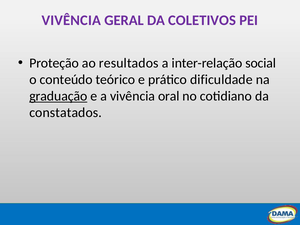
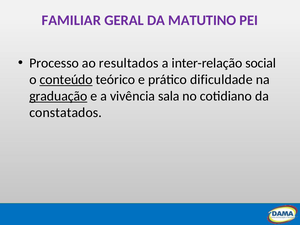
VIVÊNCIA: VIVÊNCIA -> FAMILIAR (71, 20)
COLETIVOS: COLETIVOS -> MATUTINO (202, 20)
Proteção: Proteção -> Processo (54, 63)
conteúdo underline: none -> present (66, 80)
oral: oral -> sala (169, 96)
